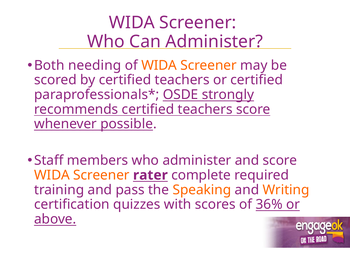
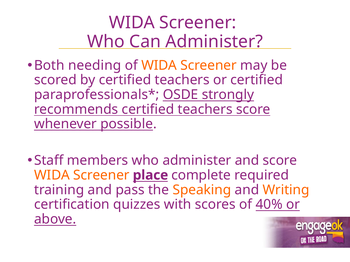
rater: rater -> place (151, 175)
36%: 36% -> 40% (269, 205)
